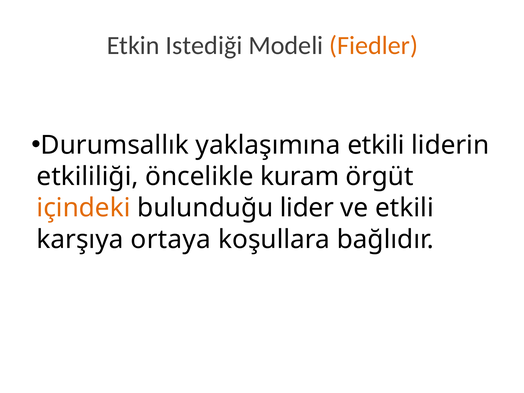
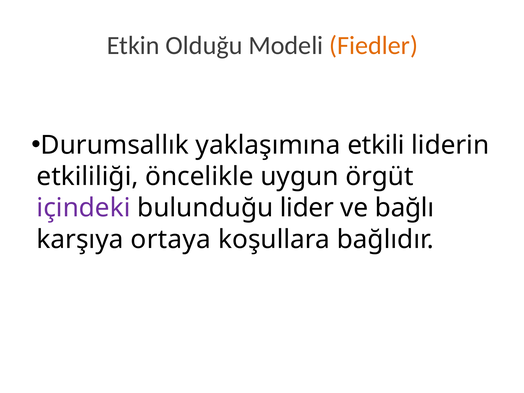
Istediği: Istediği -> Olduğu (204, 45)
kuram: kuram -> uygun (300, 177)
içindeki colour: orange -> purple (84, 208)
ve etkili: etkili -> bağlı (405, 208)
